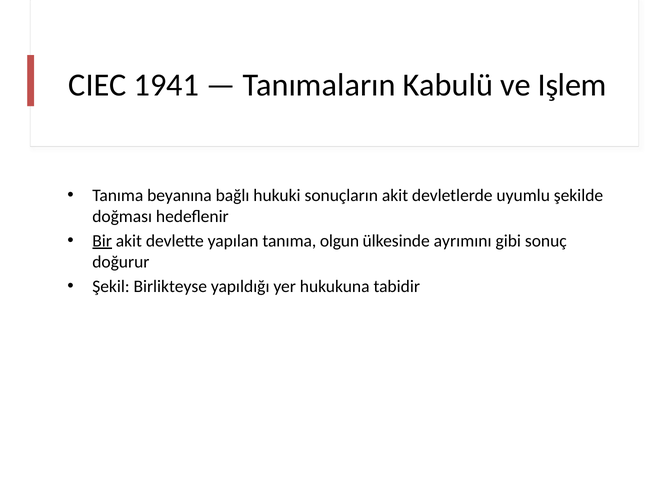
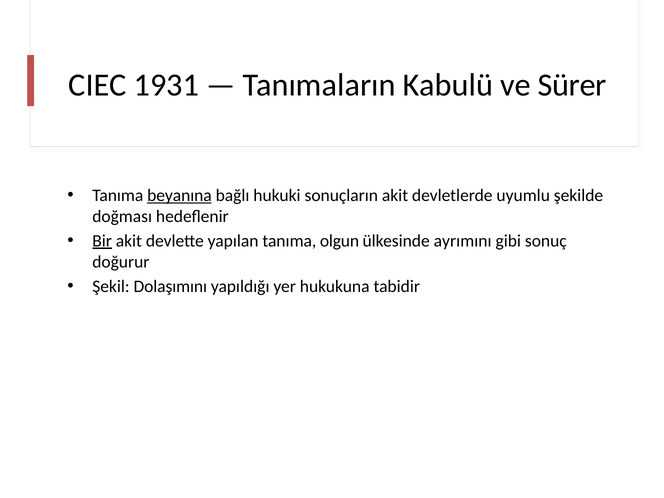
1941: 1941 -> 1931 (166, 85)
Işlem: Işlem -> Sürer (572, 85)
beyanına underline: none -> present (179, 195)
Birlikteyse: Birlikteyse -> Dolaşımını (170, 286)
